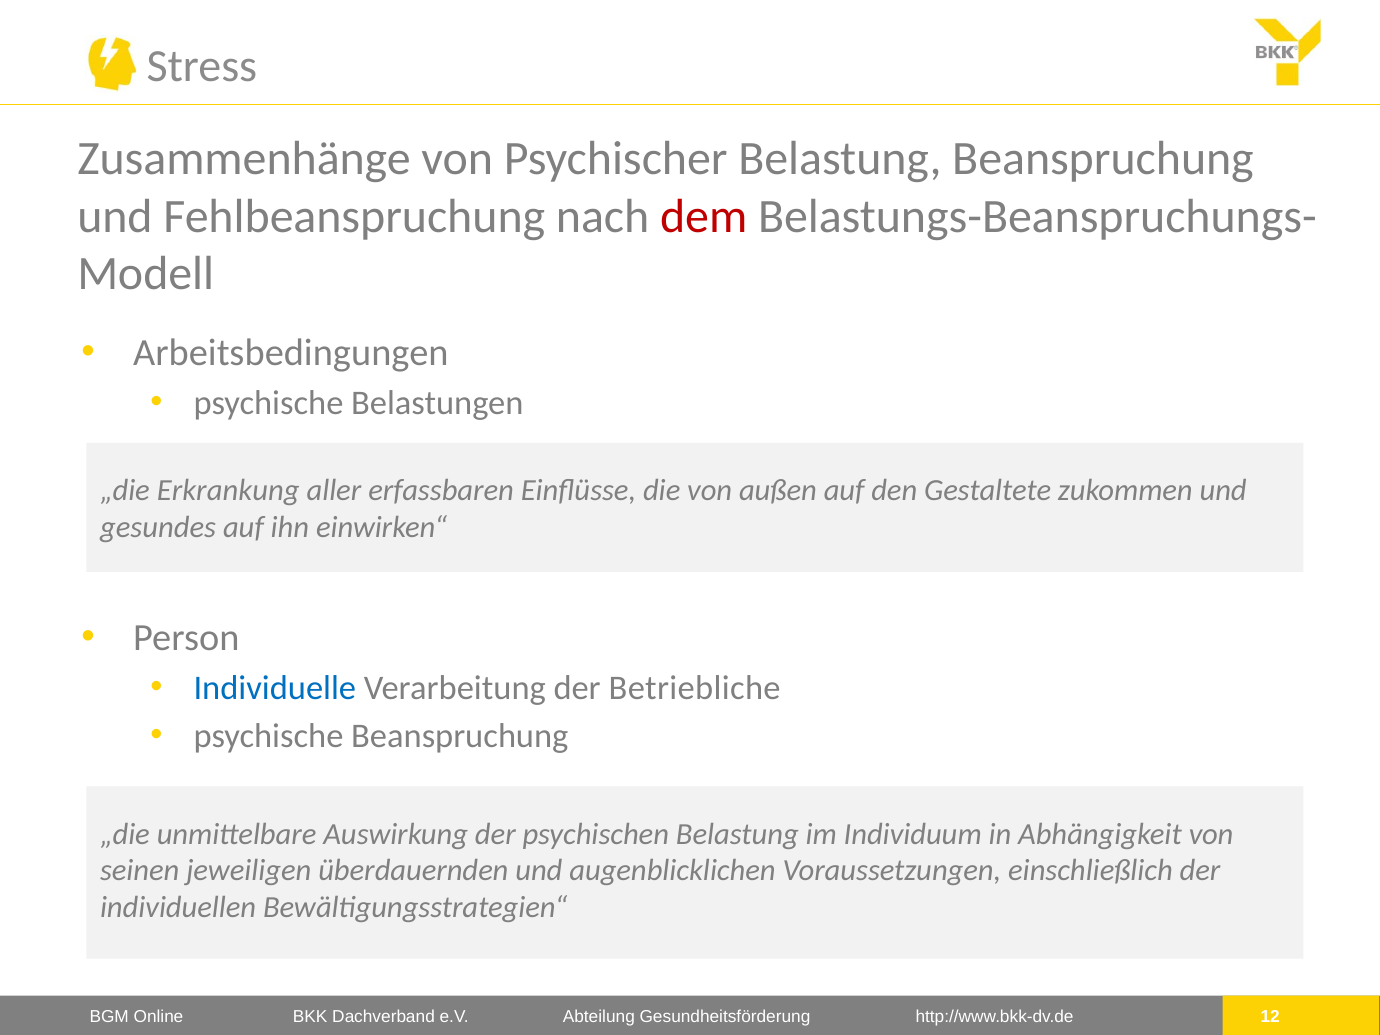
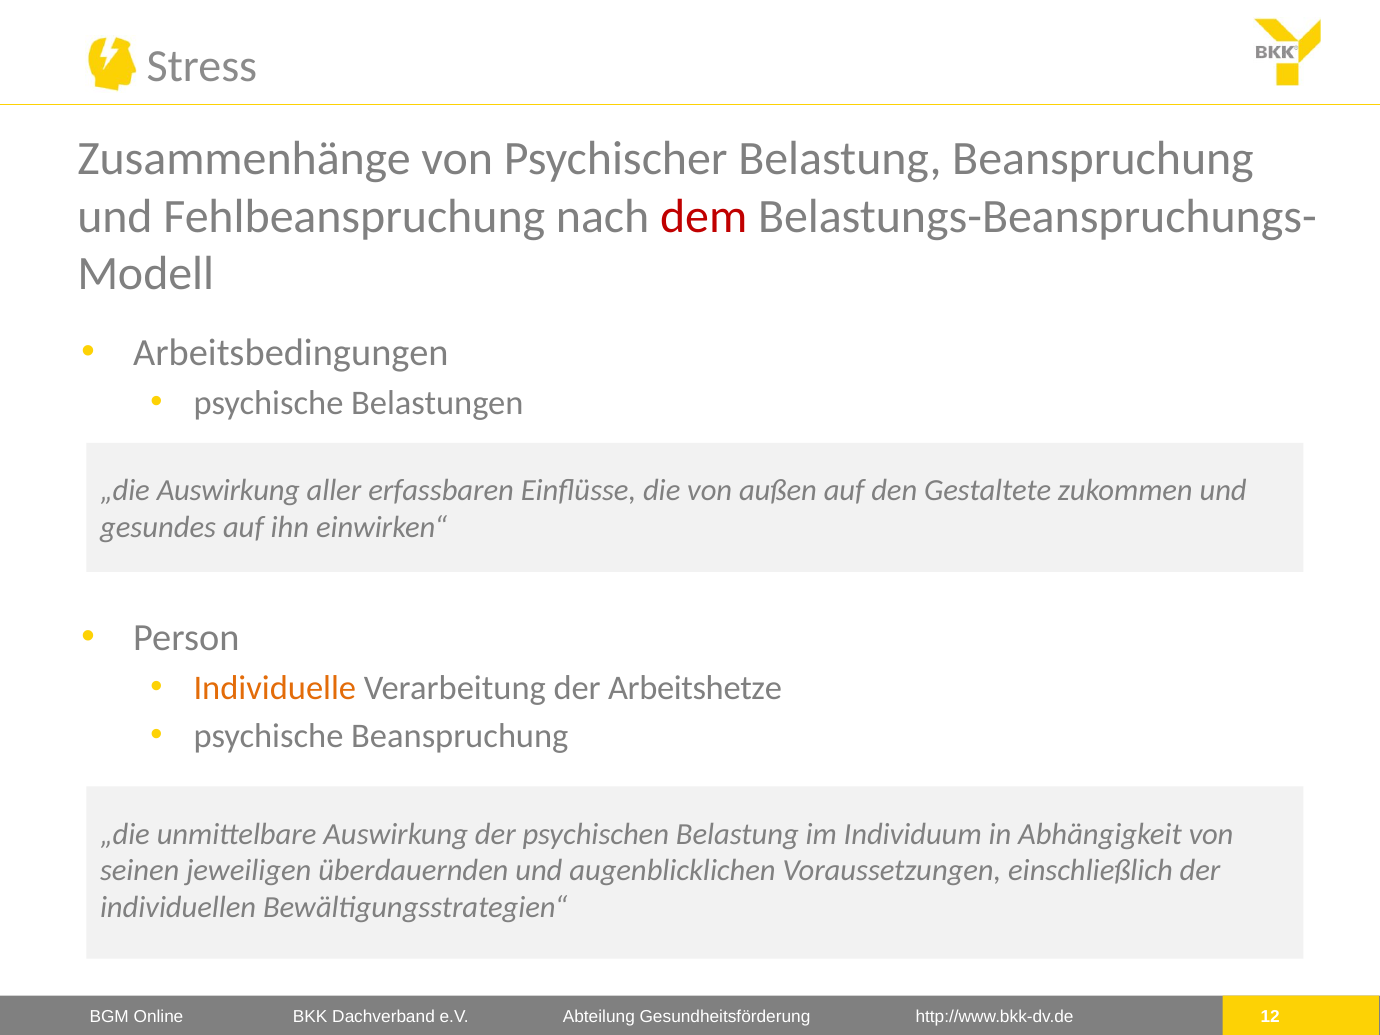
„die Erkrankung: Erkrankung -> Auswirkung (228, 490)
Individuelle colour: blue -> orange (275, 688)
Betriebliche: Betriebliche -> Arbeitshetze (695, 688)
